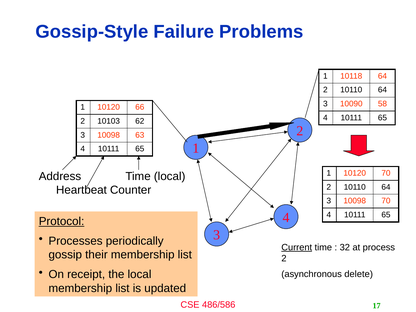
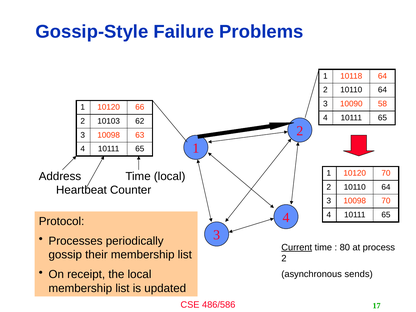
Protocol underline: present -> none (62, 221)
32: 32 -> 80 (345, 247)
delete: delete -> sends (359, 274)
